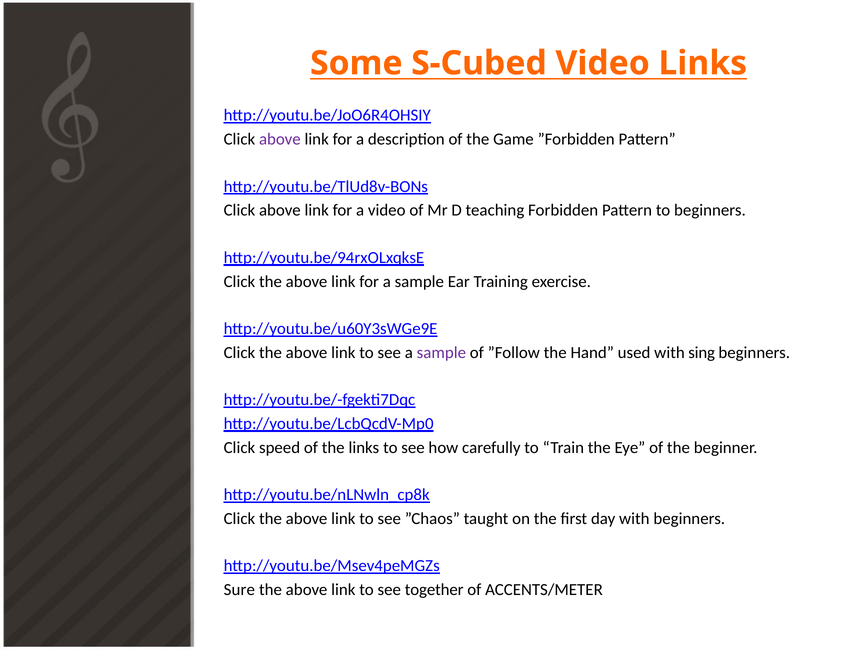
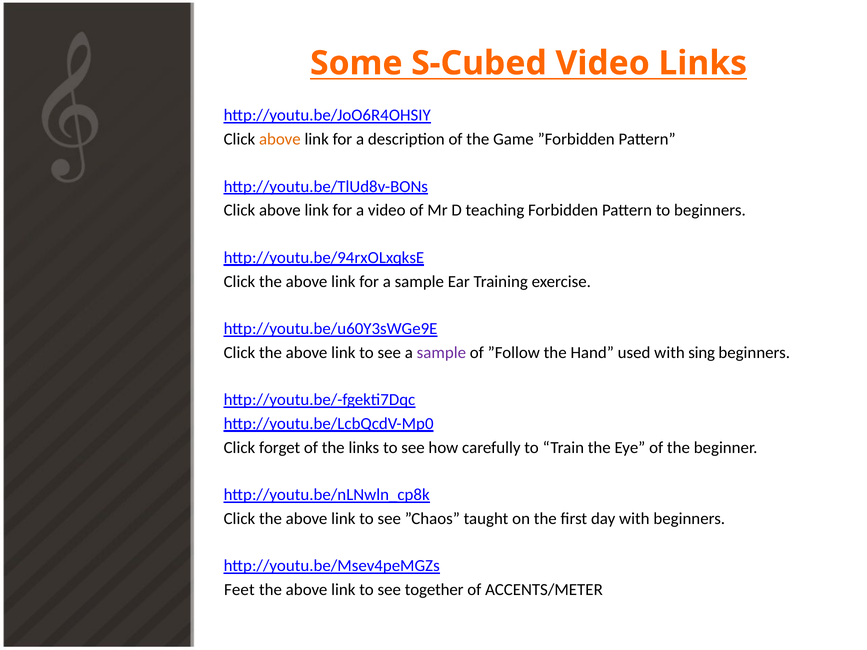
above colour: purple -> orange (280, 139)
speed: speed -> forget (280, 448)
Sure: Sure -> Feet (239, 590)
